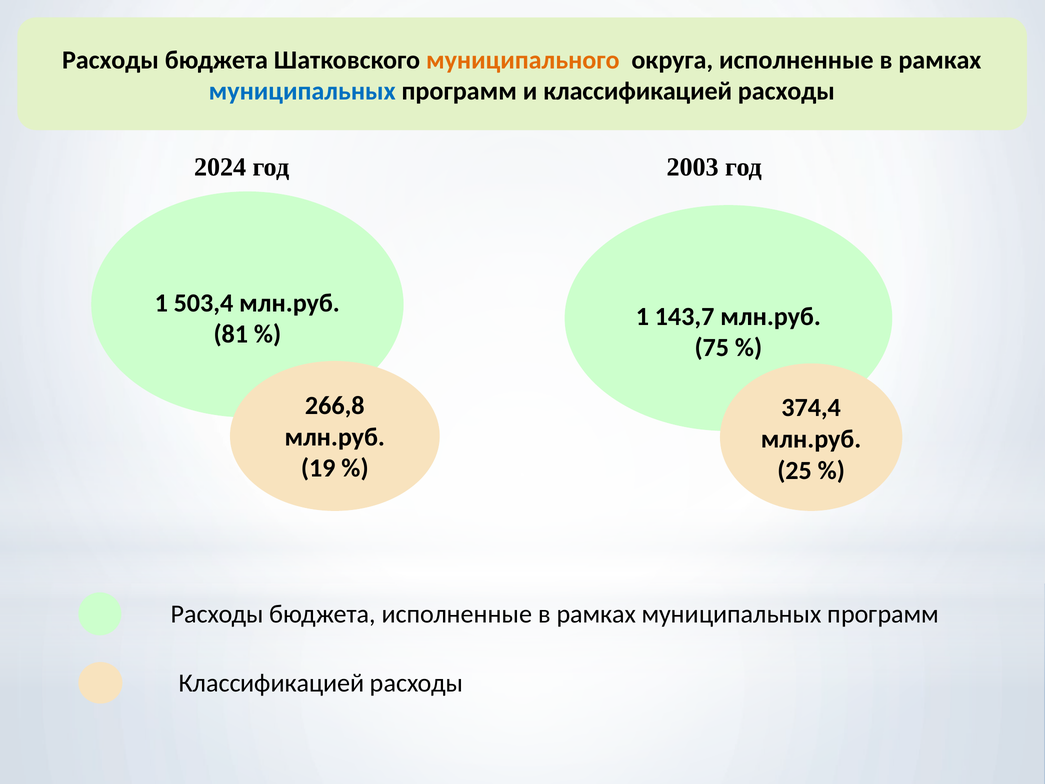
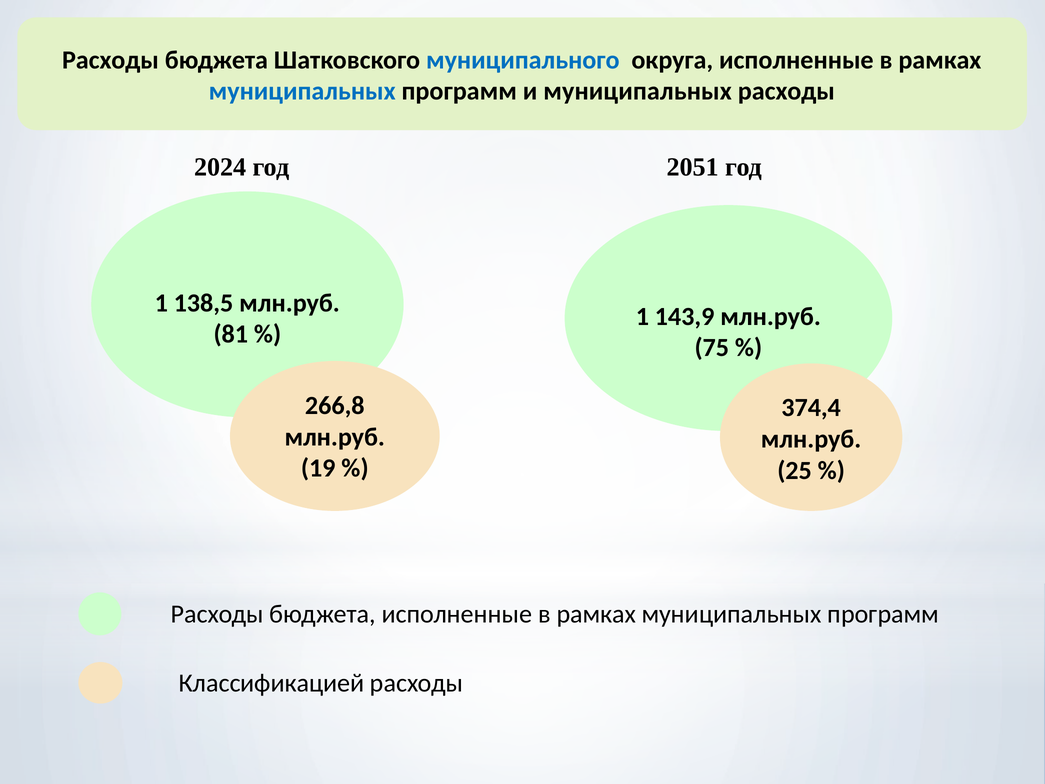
муниципального colour: orange -> blue (523, 60)
и классификацией: классификацией -> муниципальных (638, 91)
2003: 2003 -> 2051 (693, 167)
503,4: 503,4 -> 138,5 (203, 303)
143,7: 143,7 -> 143,9 (685, 316)
